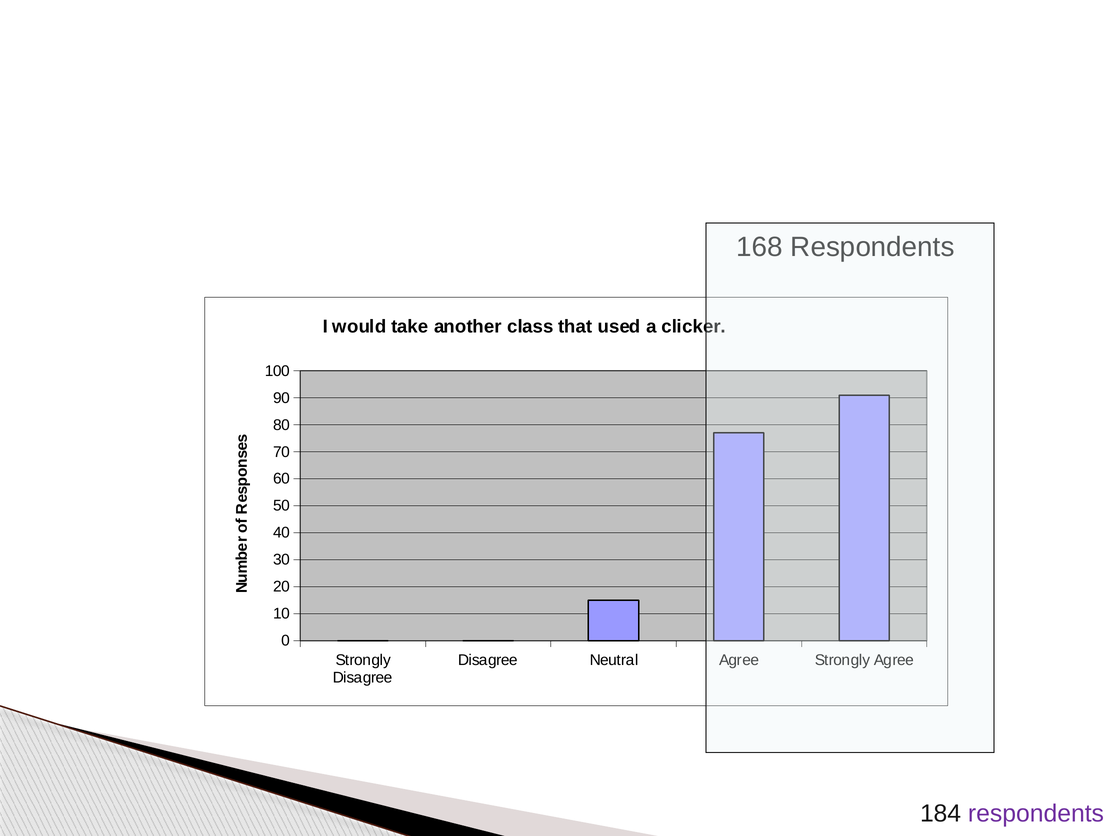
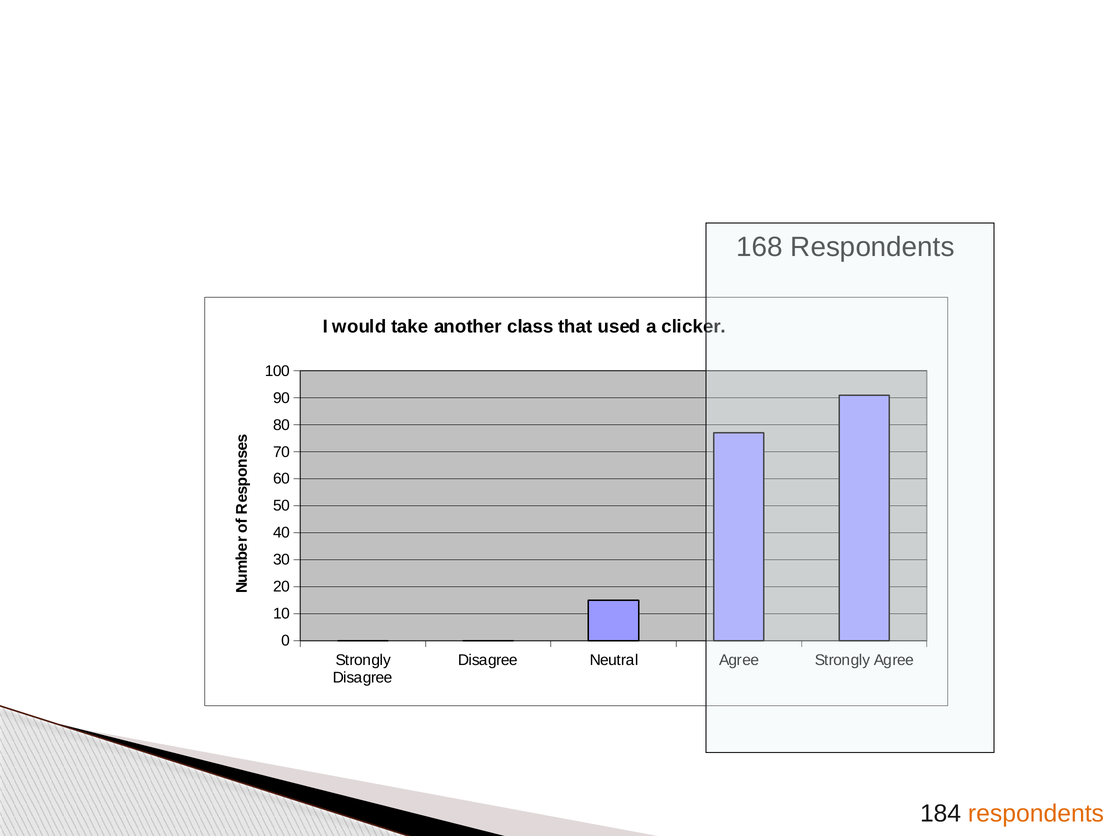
respondents colour: purple -> orange (1036, 814)
